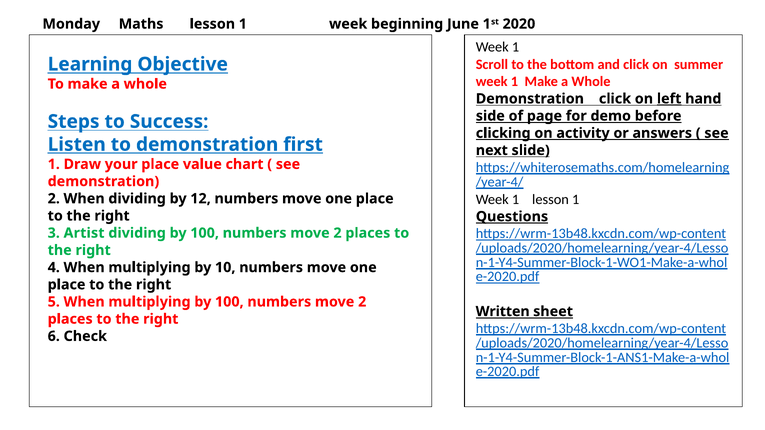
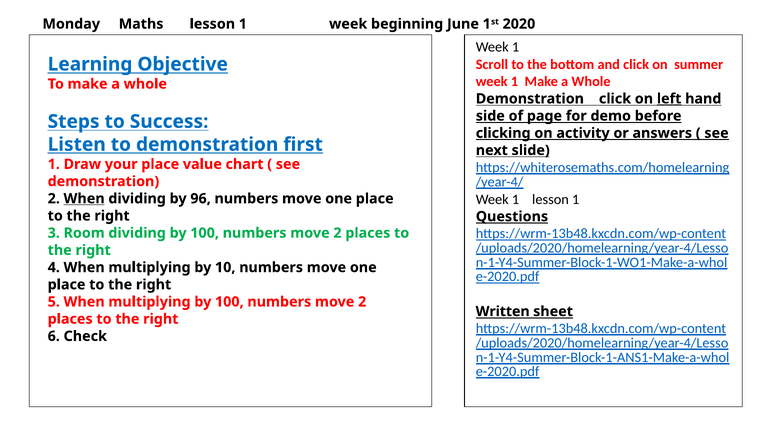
When underline: none -> present (84, 199)
12: 12 -> 96 (201, 199)
Artist: Artist -> Room (84, 233)
